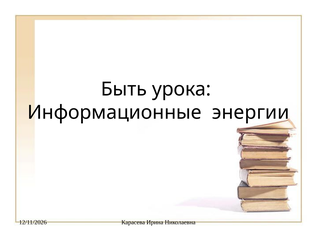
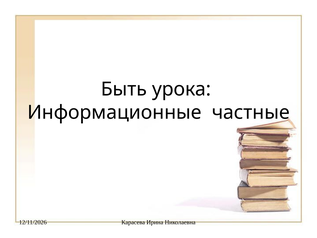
энергии: энергии -> частные (251, 112)
